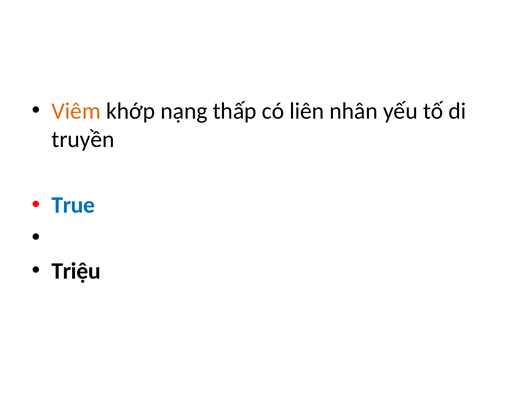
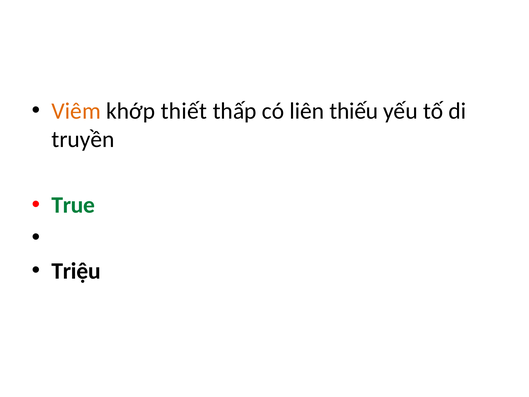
nạng: nạng -> thiết (184, 111)
nhân: nhân -> thiếu (354, 111)
True colour: blue -> green (73, 205)
